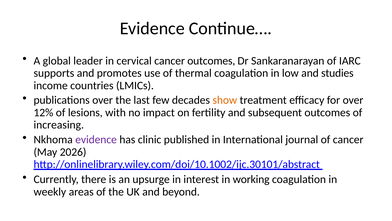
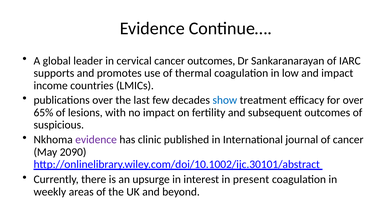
and studies: studies -> impact (337, 73)
show colour: orange -> blue (225, 100)
12%: 12% -> 65% (43, 112)
increasing: increasing -> suspicious (59, 125)
2026: 2026 -> 2090 (73, 152)
working: working -> present (251, 179)
